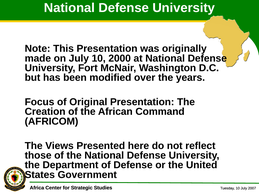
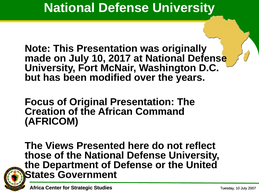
2000: 2000 -> 2017 (120, 58)
